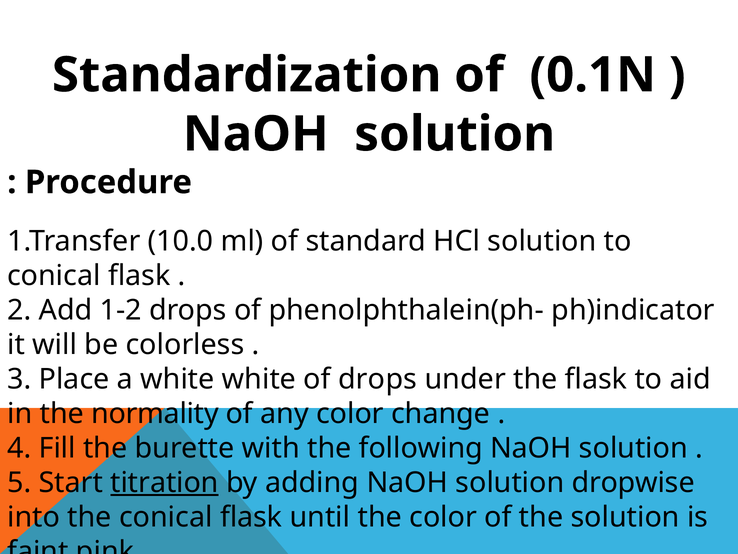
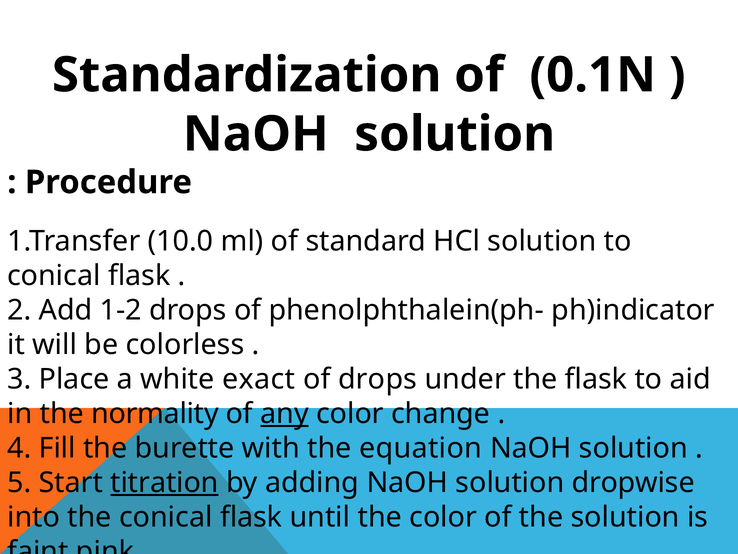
white white: white -> exact (259, 379)
any underline: none -> present (284, 413)
following: following -> equation (421, 448)
